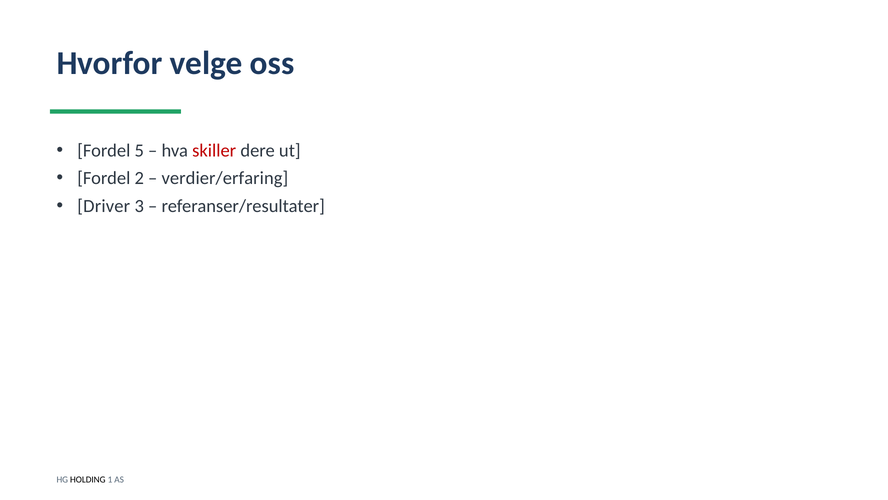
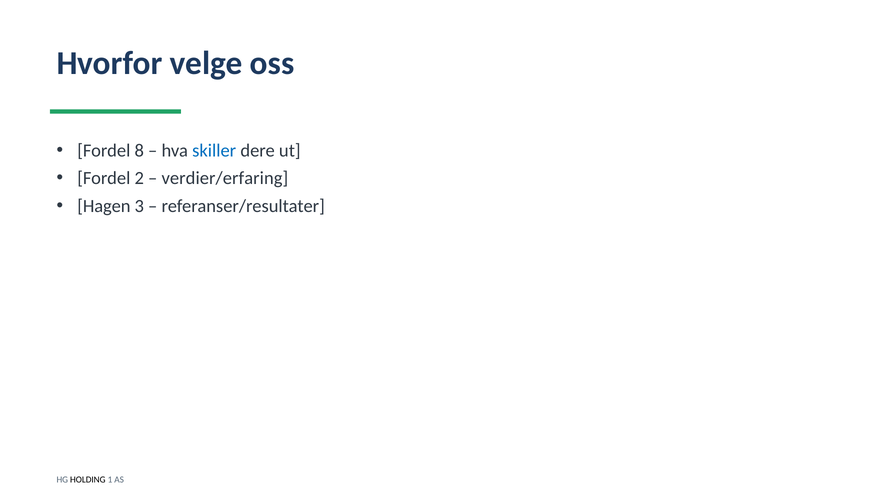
5: 5 -> 8 (139, 150)
skiller colour: red -> blue (214, 150)
Driver: Driver -> Hagen (104, 206)
